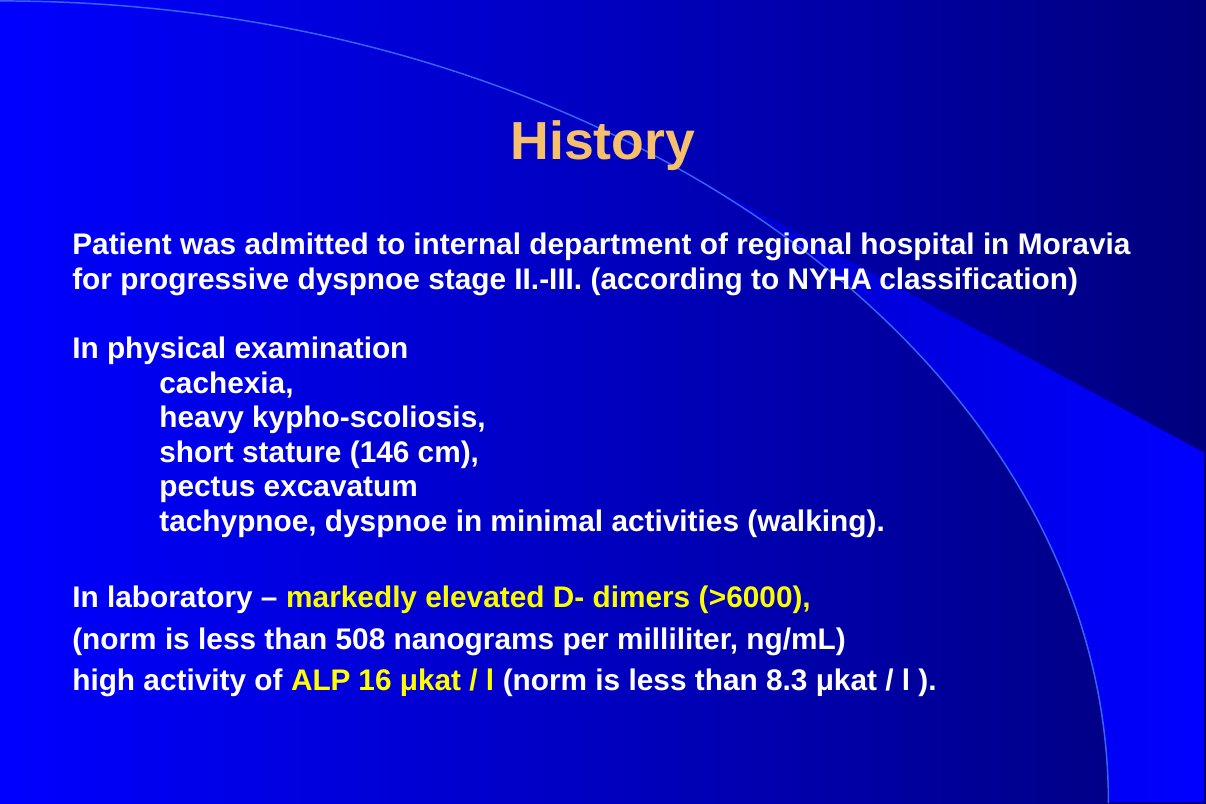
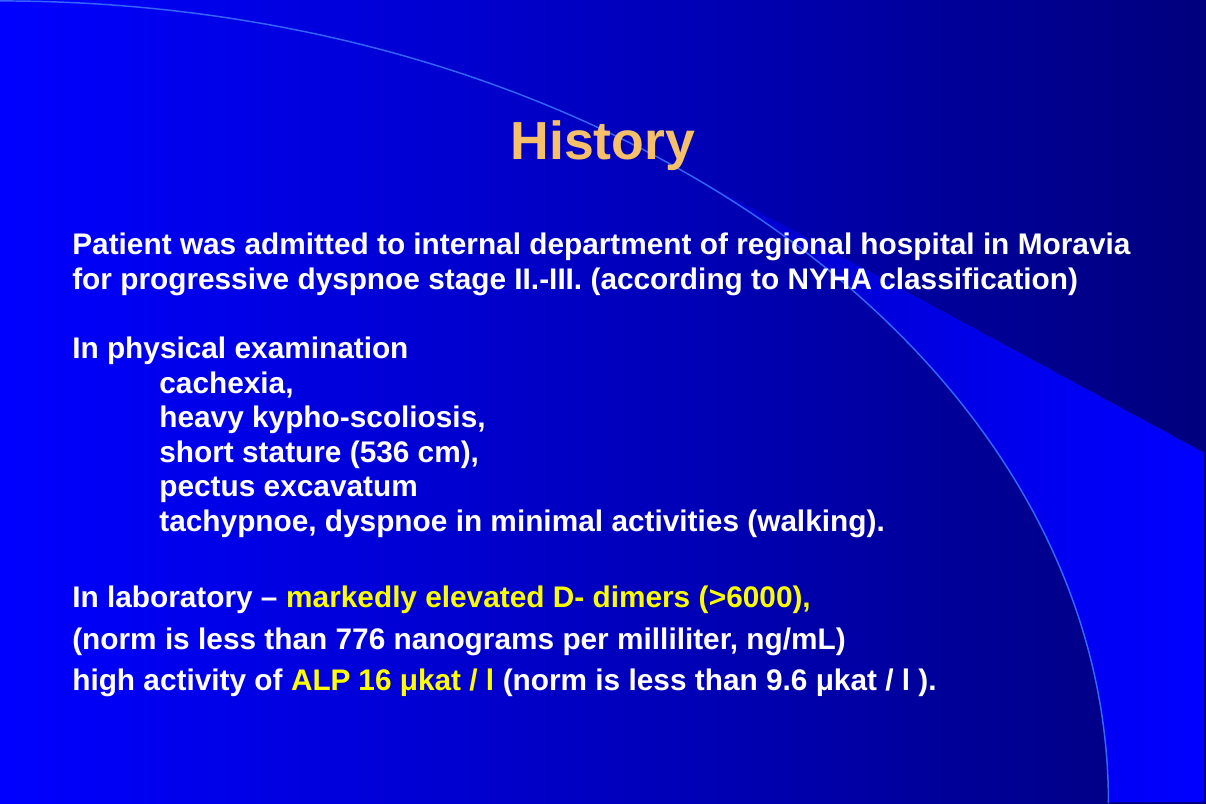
146: 146 -> 536 (380, 452)
508: 508 -> 776 (360, 639)
8.3: 8.3 -> 9.6 (787, 681)
